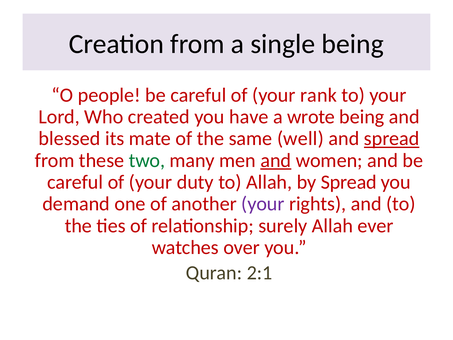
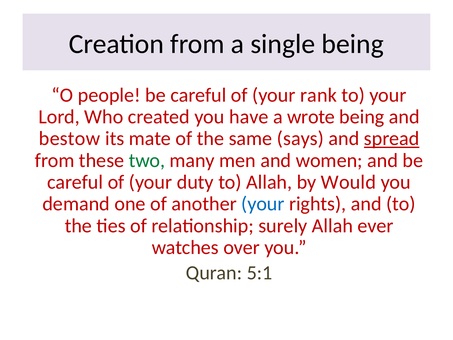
blessed: blessed -> bestow (69, 139)
well: well -> says (300, 139)
and underline: present -> none (276, 160)
by Spread: Spread -> Would (348, 182)
your colour: purple -> blue (263, 204)
2:1: 2:1 -> 5:1 (260, 273)
